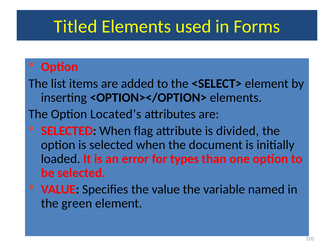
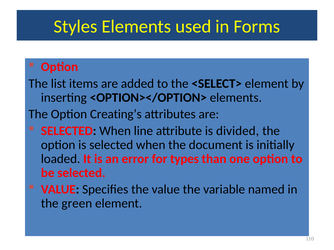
Titled: Titled -> Styles (76, 27)
Located’s: Located’s -> Creating’s (116, 114)
flag: flag -> line (143, 131)
